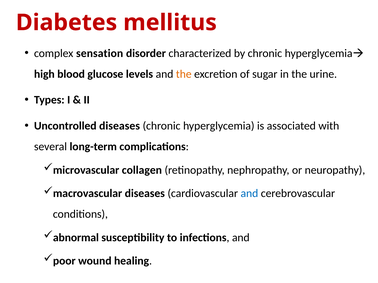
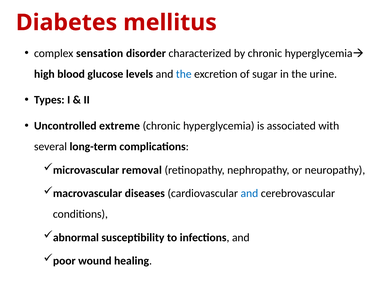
the colour: orange -> blue (184, 74)
Uncontrolled diseases: diseases -> extreme (120, 126)
collagen: collagen -> removal (142, 170)
